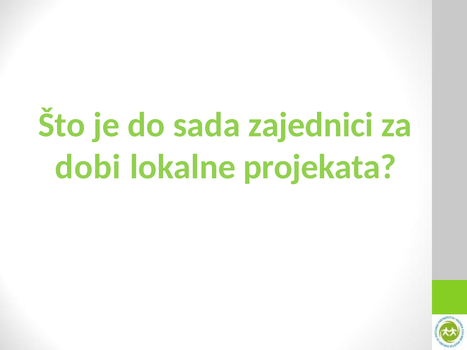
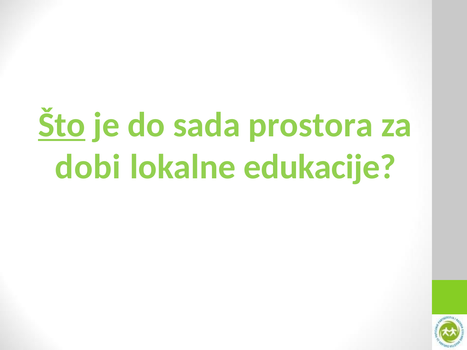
Što underline: none -> present (62, 125)
zajednici: zajednici -> prostora (311, 125)
projekata: projekata -> edukacije (320, 167)
